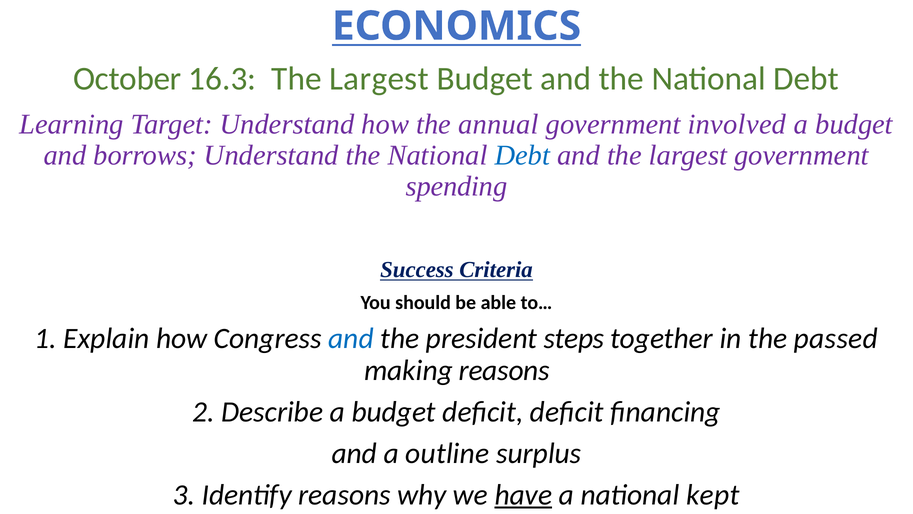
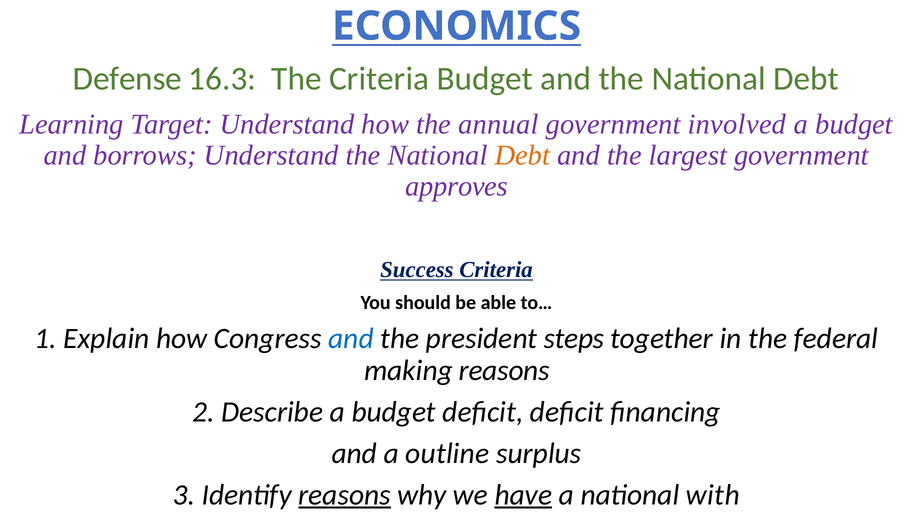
October: October -> Defense (127, 79)
16.3 The Largest: Largest -> Criteria (379, 79)
Debt colour: blue -> orange (522, 155)
spending: spending -> approves (457, 186)
passed: passed -> federal (836, 338)
reasons underline: none -> present (345, 494)
kept: kept -> with (713, 494)
